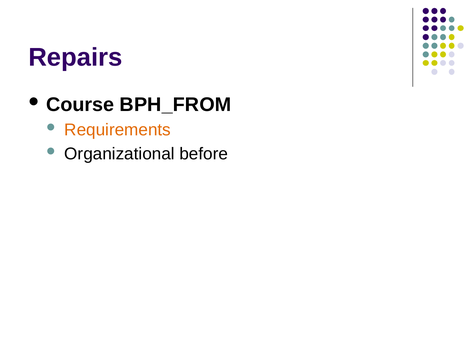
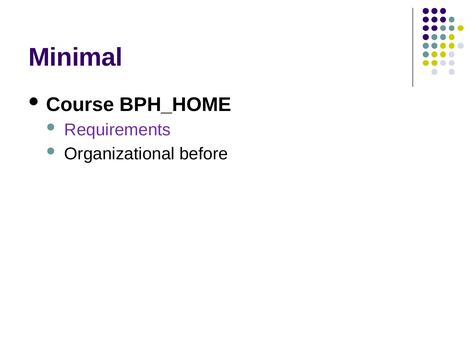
Repairs: Repairs -> Minimal (76, 57)
BPH_FROM: BPH_FROM -> BPH_HOME (176, 105)
Requirements colour: orange -> purple (118, 130)
